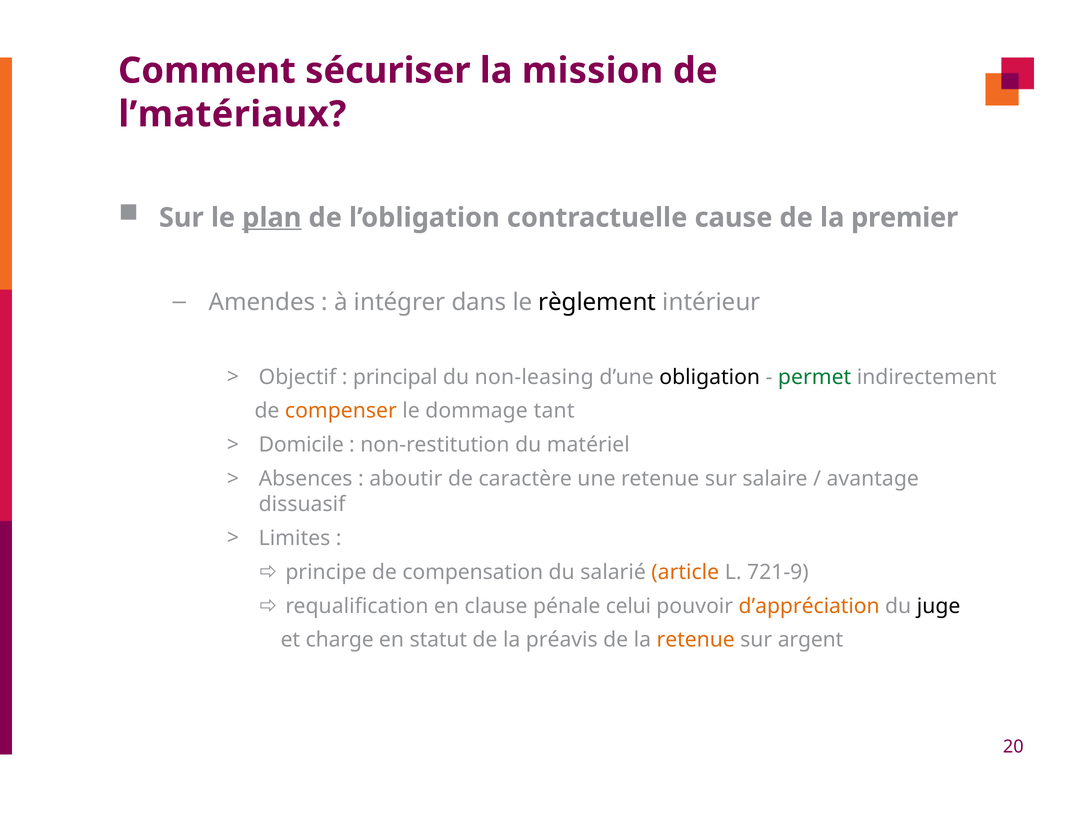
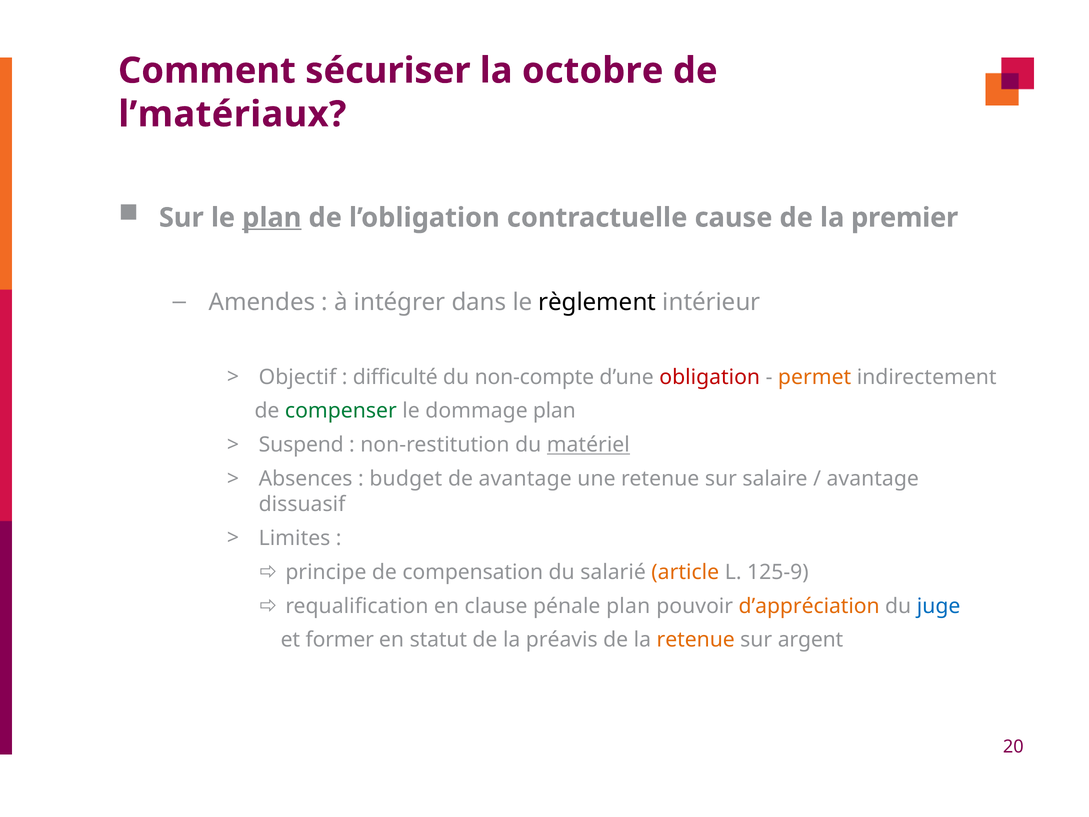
mission: mission -> octobre (593, 71)
principal: principal -> difficulté (395, 377)
non-leasing: non-leasing -> non-compte (534, 377)
obligation colour: black -> red (710, 377)
permet colour: green -> orange (815, 377)
compenser colour: orange -> green (341, 411)
dommage tant: tant -> plan (554, 411)
Domicile: Domicile -> Suspend (301, 445)
matériel underline: none -> present (588, 445)
aboutir: aboutir -> budget (406, 479)
de caractère: caractère -> avantage (525, 479)
721-9: 721-9 -> 125-9 (778, 572)
pénale celui: celui -> plan (628, 606)
juge colour: black -> blue (939, 606)
charge: charge -> former (340, 640)
